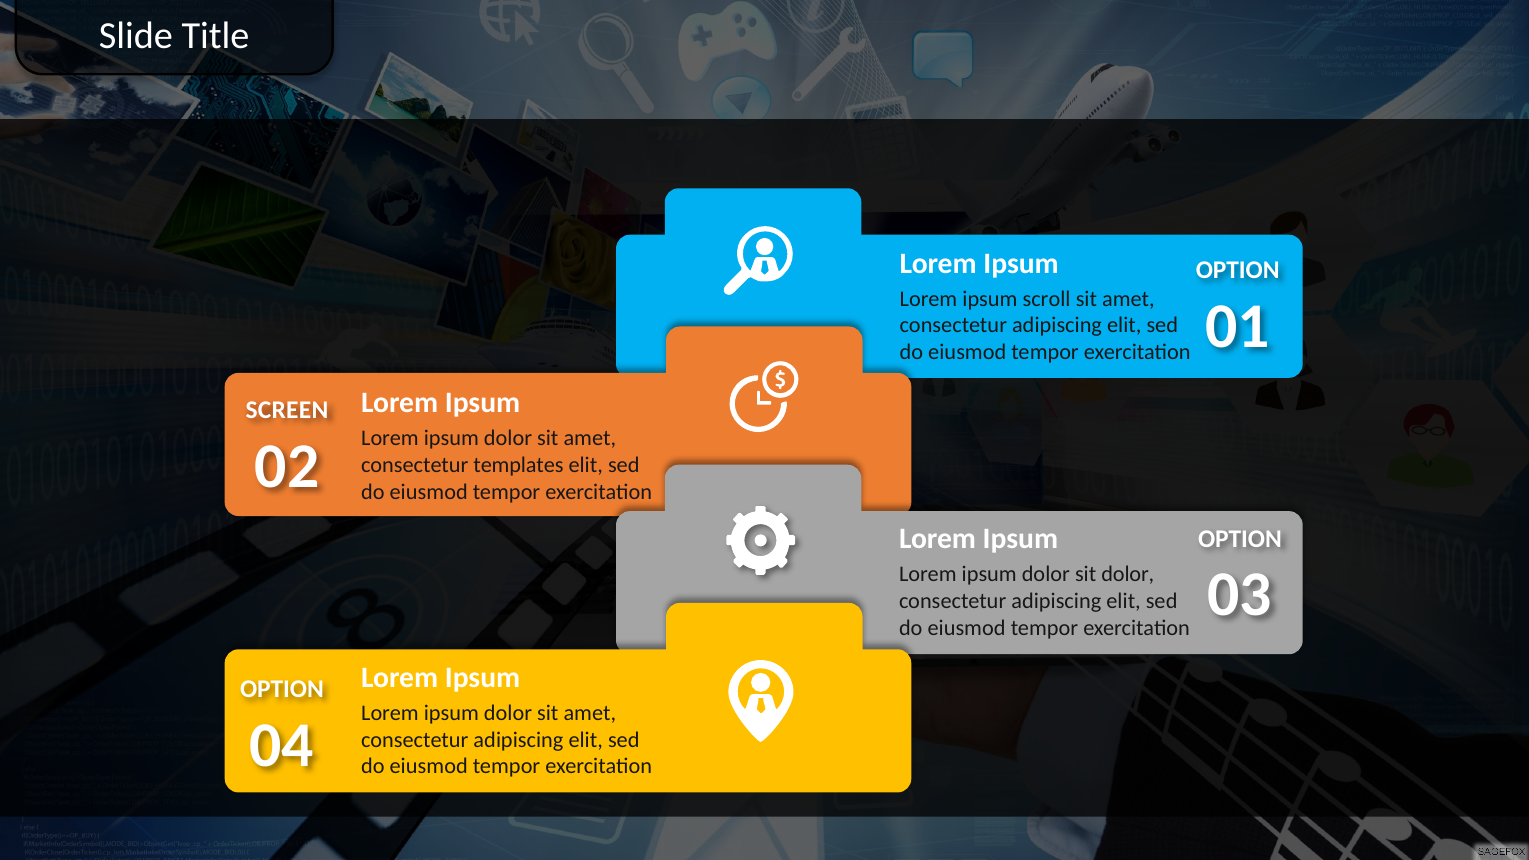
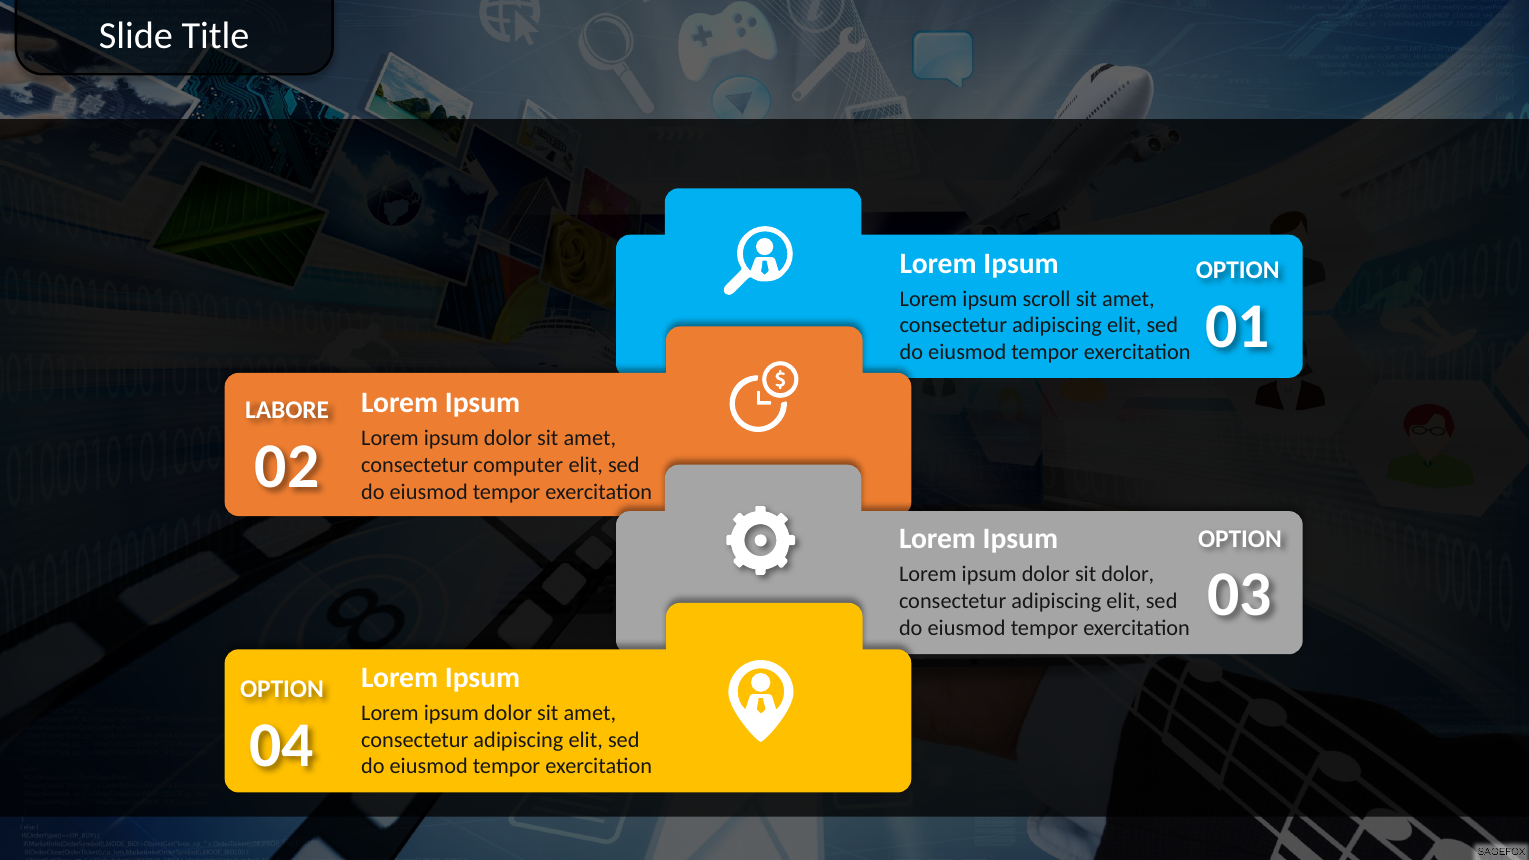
SCREEN: SCREEN -> LABORE (287, 410)
templates: templates -> computer (518, 465)
